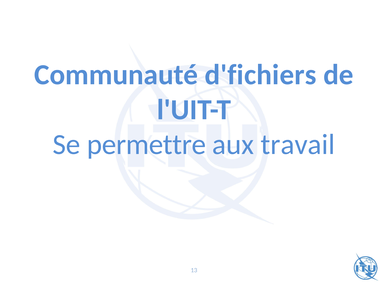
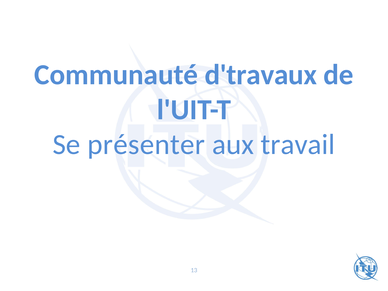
d'fichiers: d'fichiers -> d'travaux (261, 75)
permettre: permettre -> présenter (146, 145)
